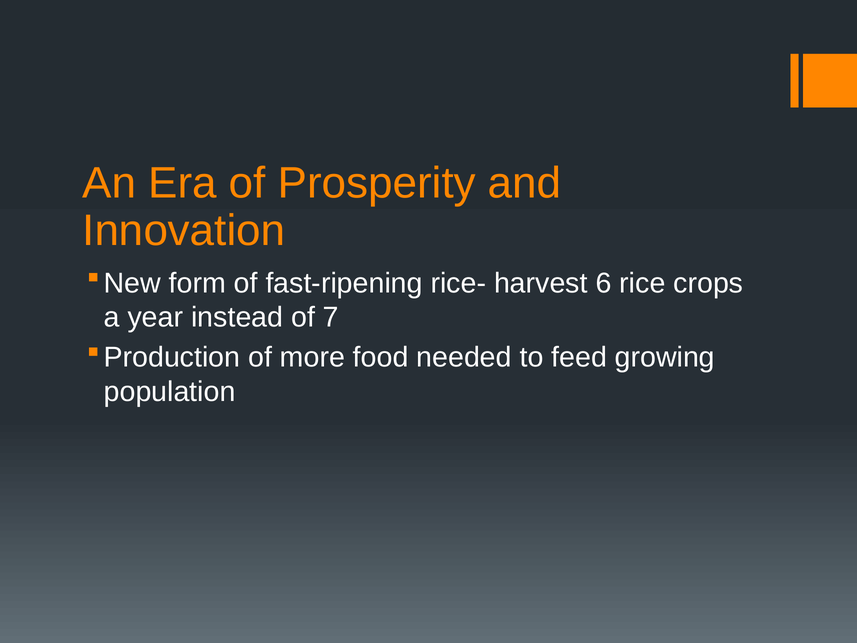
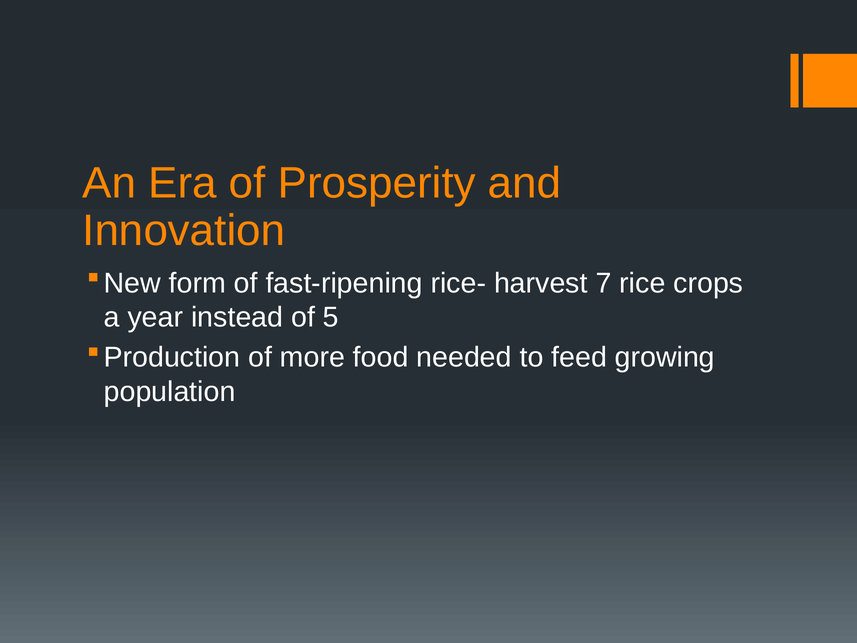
6: 6 -> 7 (603, 283)
7: 7 -> 5 (331, 317)
